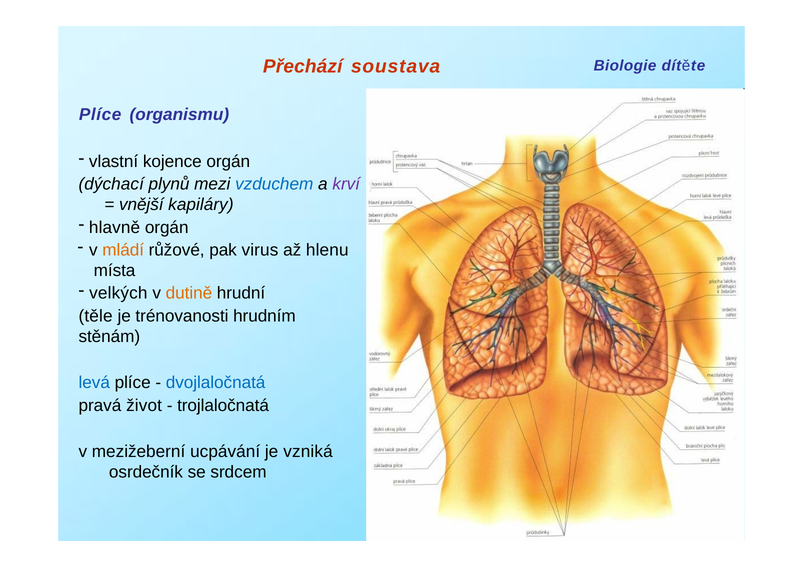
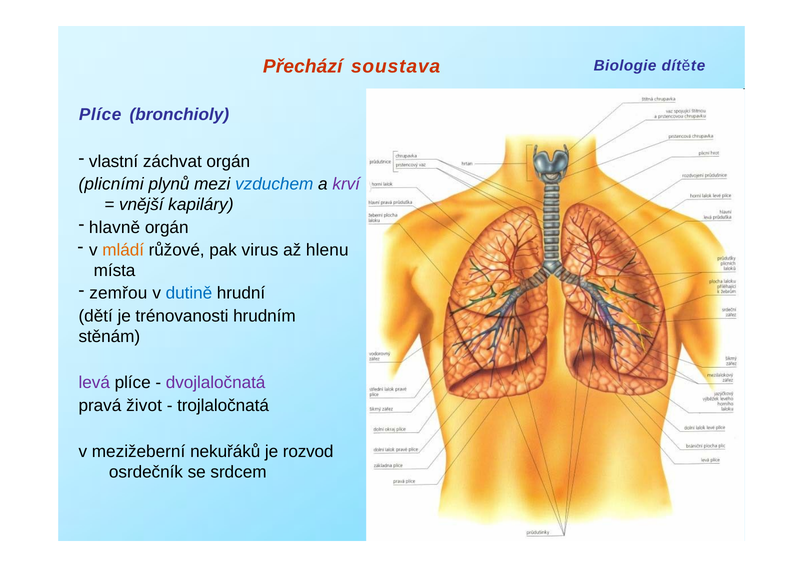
organismu: organismu -> bronchioly (179, 115)
kojence: kojence -> záchvat (172, 162)
dýchací: dýchací -> plicními (111, 184)
velkých: velkých -> zemřou (118, 293)
dutině colour: orange -> blue (189, 293)
těle: těle -> dětí (96, 316)
levá colour: blue -> purple (94, 383)
dvojlaločnatá colour: blue -> purple (216, 383)
ucpávání: ucpávání -> nekuřáků (225, 452)
vzniká: vzniká -> rozvod (308, 452)
